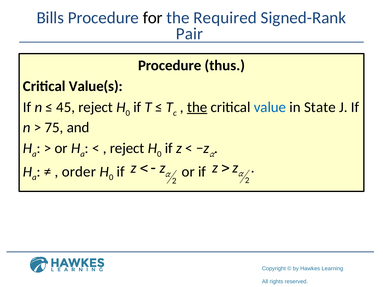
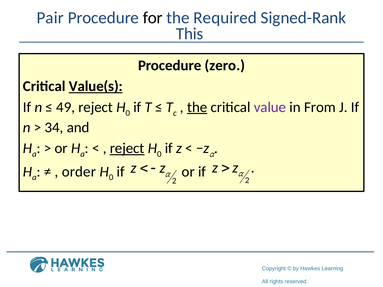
Bills: Bills -> Pair (50, 18)
Pair: Pair -> This (190, 34)
thus: thus -> zero (225, 65)
Value(s underline: none -> present (96, 86)
45: 45 -> 49 (66, 107)
value colour: blue -> purple (270, 107)
State: State -> From (320, 107)
75: 75 -> 34 (54, 128)
reject underline: none -> present (127, 148)
